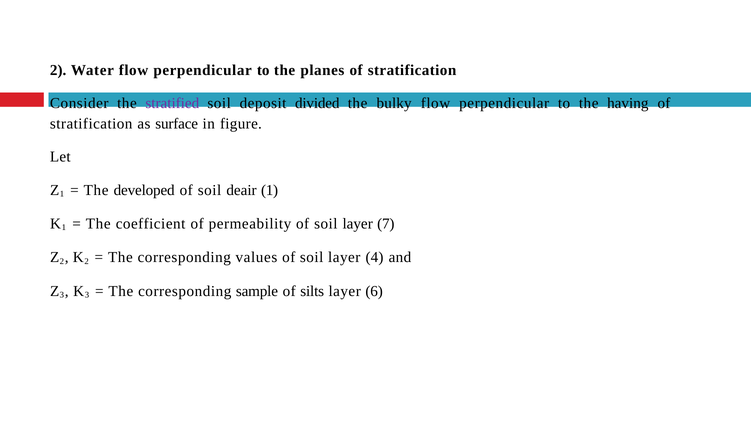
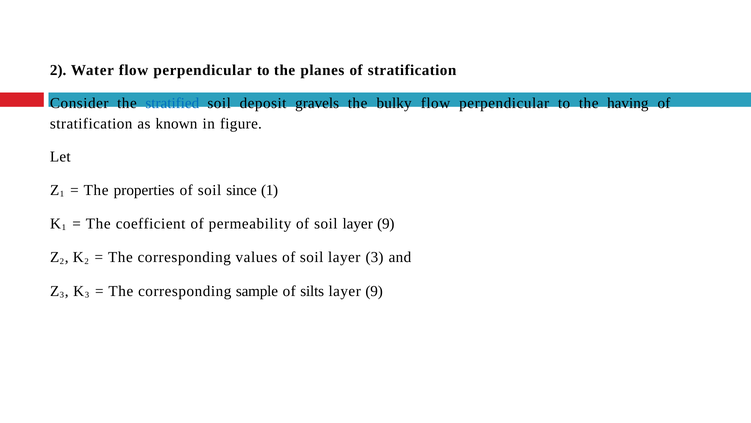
stratified colour: purple -> blue (172, 103)
divided: divided -> gravels (317, 103)
surface: surface -> known (177, 124)
developed: developed -> properties (144, 190)
deair: deair -> since (242, 190)
soil layer 7: 7 -> 9 (386, 224)
layer 4: 4 -> 3 (375, 257)
6: 6 -> 9 (374, 291)
